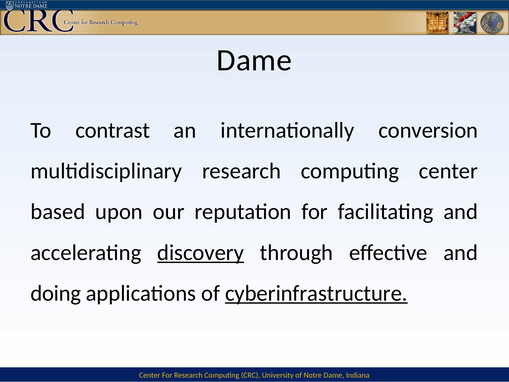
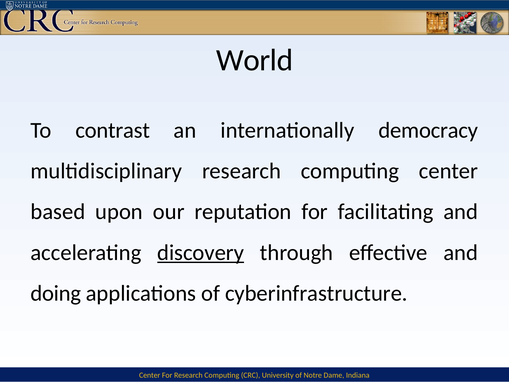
Dame: Dame -> World (255, 60)
conversion: conversion -> democracy (428, 130)
cyberinfrastructure underline: present -> none (316, 293)
